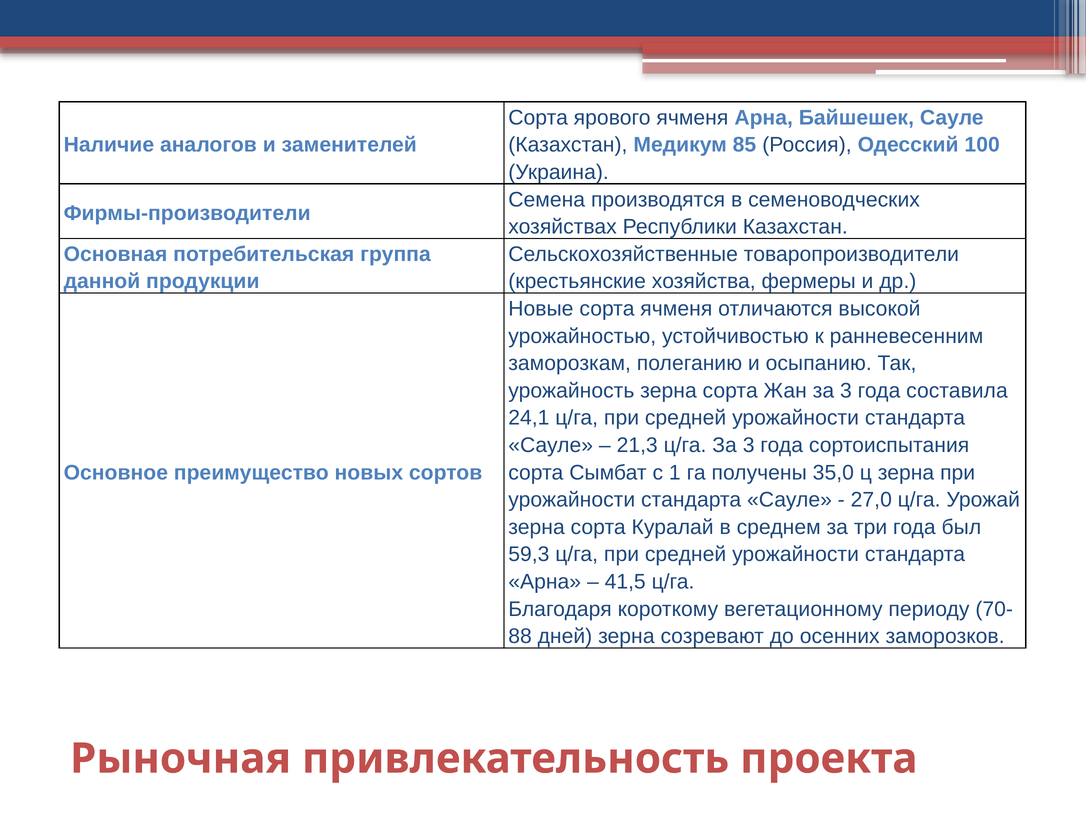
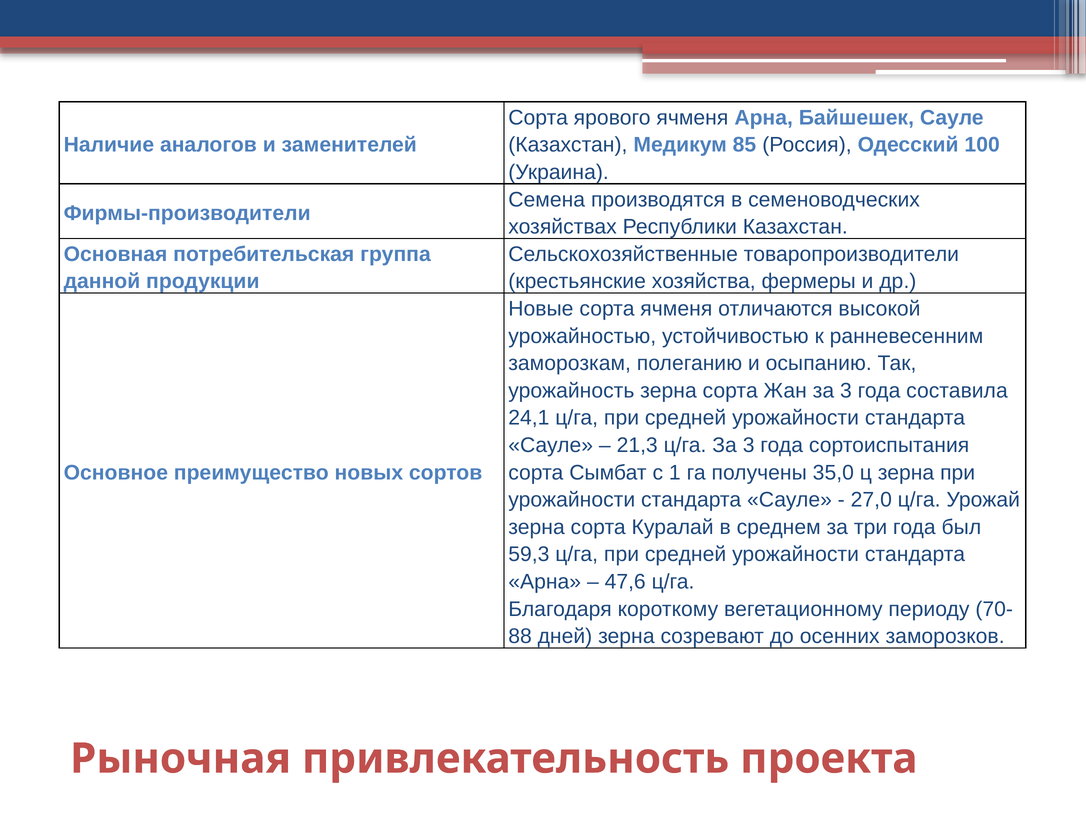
41,5: 41,5 -> 47,6 (625, 581)
